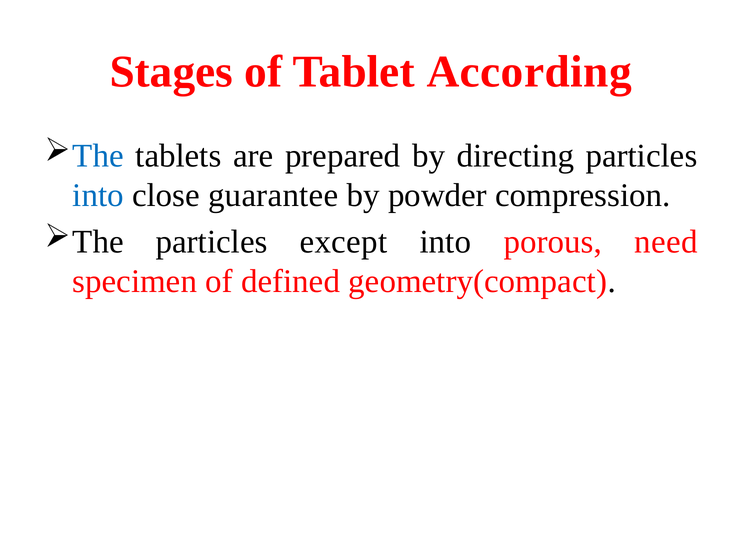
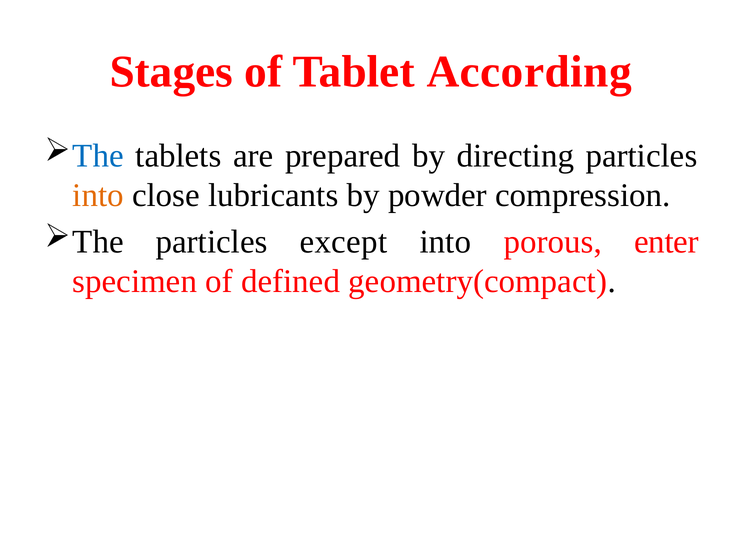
into colour: blue -> orange (98, 196)
guarantee: guarantee -> lubricants (273, 196)
need: need -> enter (666, 242)
